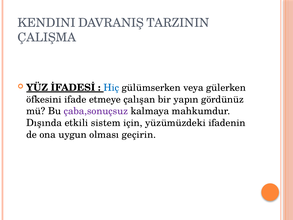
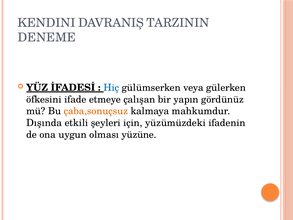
ÇALIŞMA: ÇALIŞMA -> DENEME (47, 37)
çaba,sonuçsuz colour: purple -> orange (96, 111)
sistem: sistem -> şeyleri (106, 123)
geçirin: geçirin -> yüzüne (139, 134)
